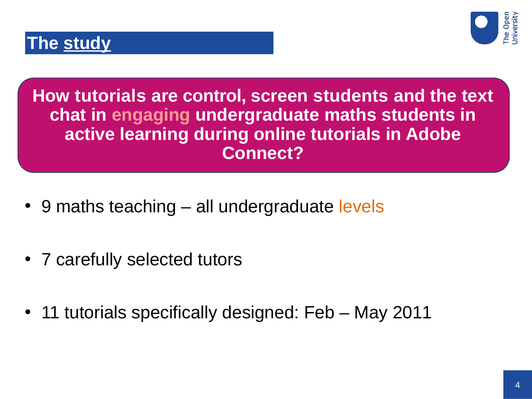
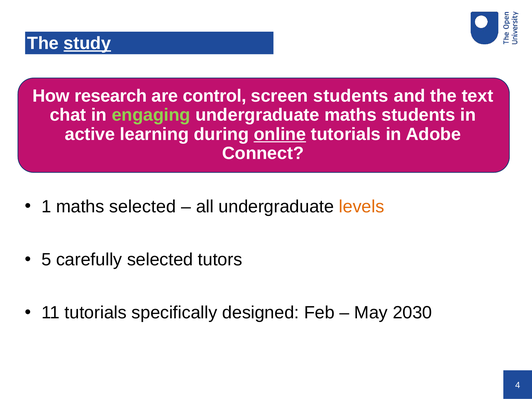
How tutorials: tutorials -> research (111, 96)
engaging colour: pink -> light green (151, 115)
online underline: none -> present (280, 134)
9: 9 -> 1 (46, 207)
maths teaching: teaching -> selected (143, 207)
7: 7 -> 5 (46, 260)
2011: 2011 -> 2030 (412, 313)
